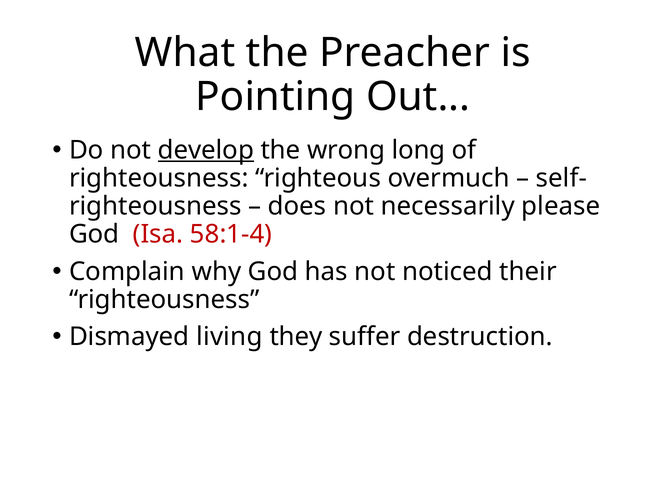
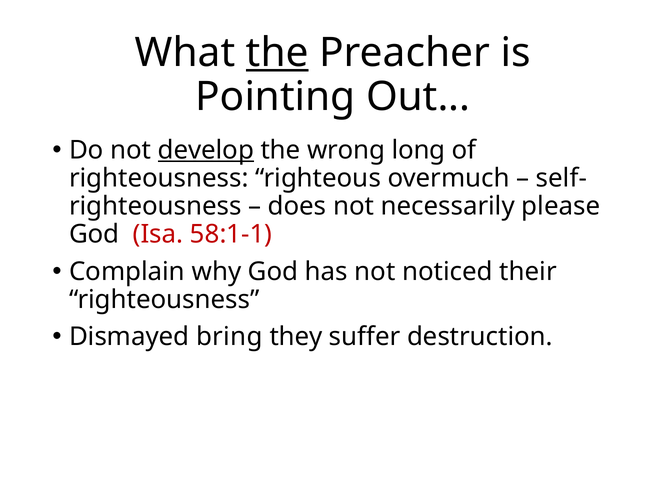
the underline: none -> present (277, 53)
58:1-4: 58:1-4 -> 58:1-1 (231, 234)
living: living -> bring (229, 337)
